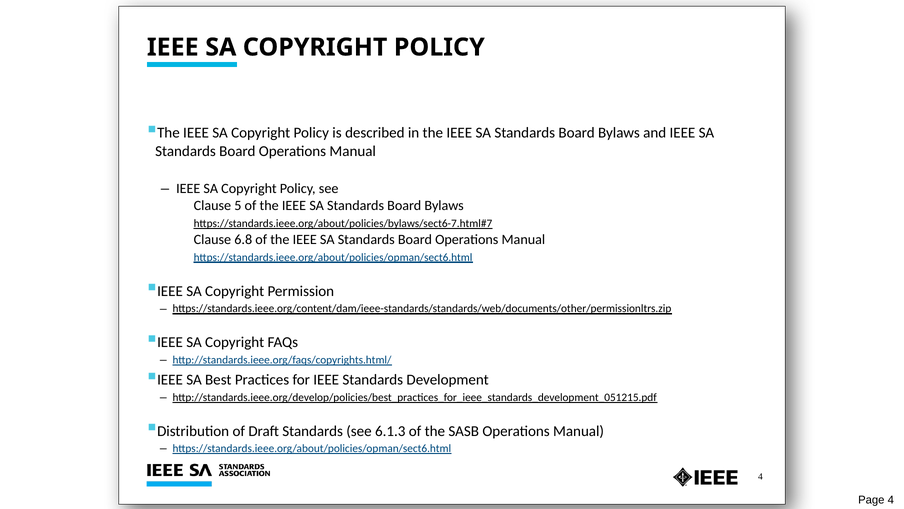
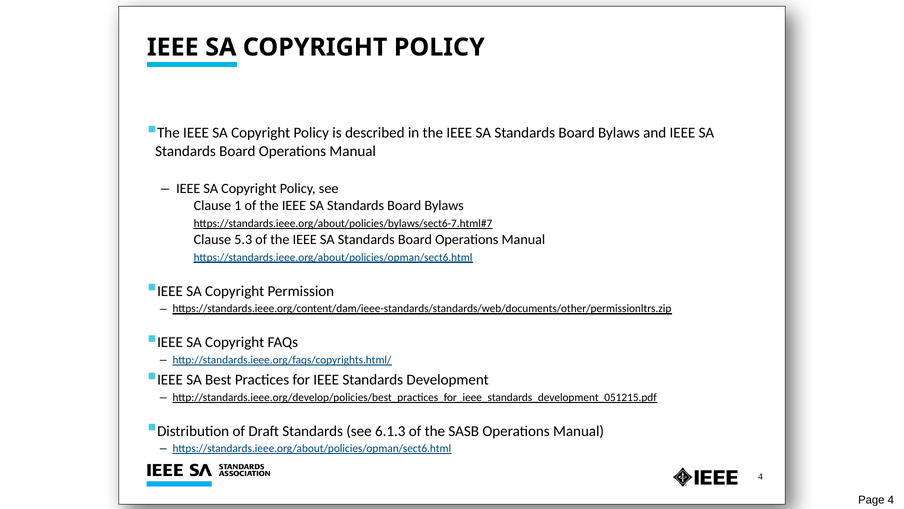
5: 5 -> 1 (238, 205)
6.8: 6.8 -> 5.3 (243, 239)
